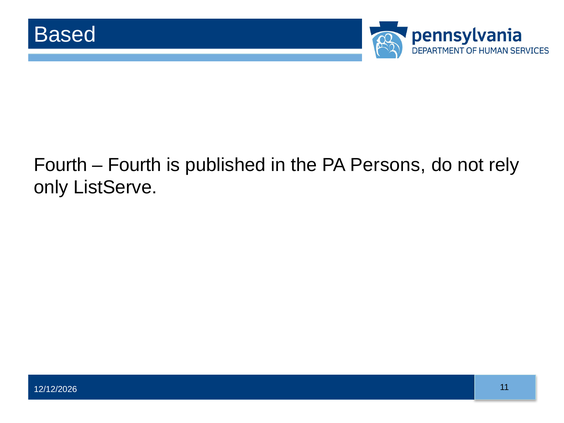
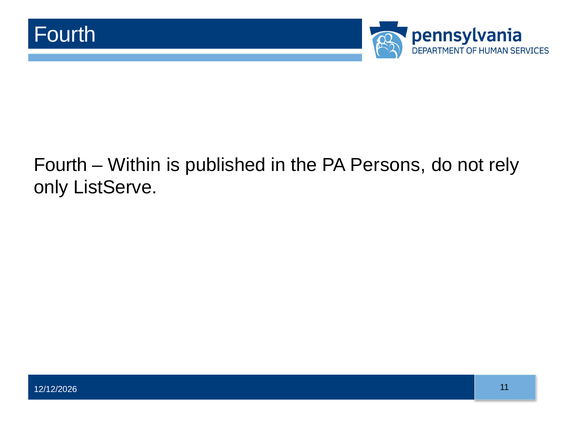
Based: Based -> Fourth (65, 35)
Fourth: Fourth -> Within (135, 165)
